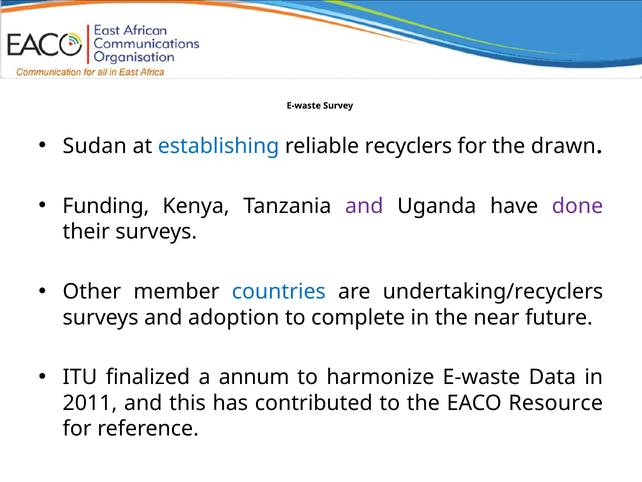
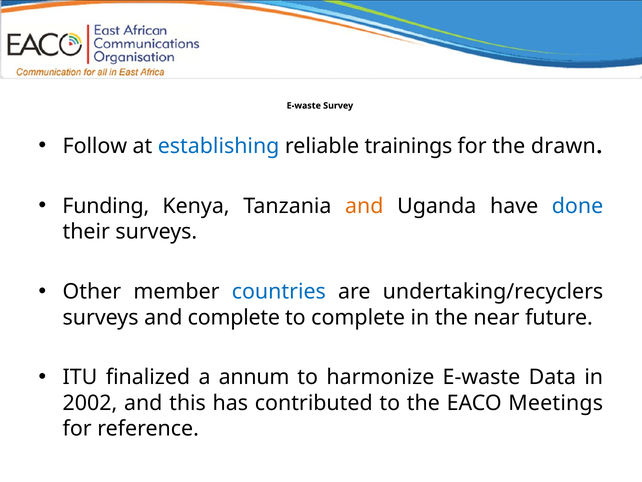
Sudan: Sudan -> Follow (95, 146)
recyclers: recyclers -> trainings (408, 146)
and colour: purple -> orange (364, 206)
done colour: purple -> blue (578, 206)
and adoption: adoption -> complete (234, 317)
2011: 2011 -> 2002 (90, 403)
Resource: Resource -> Meetings (556, 403)
